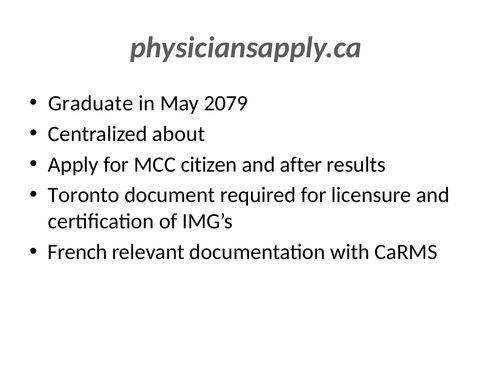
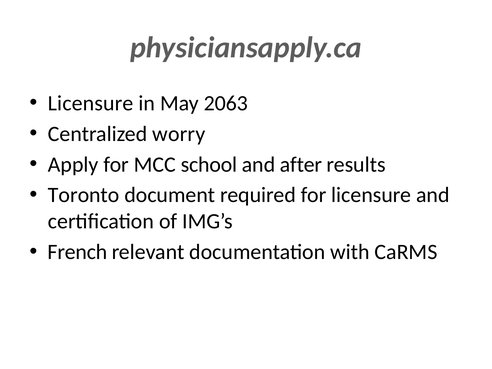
Graduate: Graduate -> Licensure (91, 103)
2079: 2079 -> 2063 (226, 103)
about: about -> worry (179, 134)
citizen: citizen -> school (209, 164)
